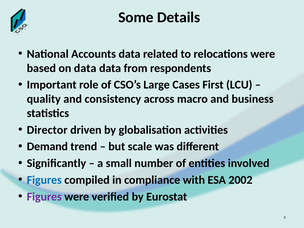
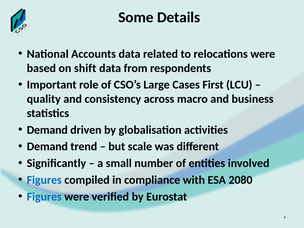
on data: data -> shift (85, 68)
Director: Director -> Demand (47, 130)
2002: 2002 -> 2080 (240, 180)
Figures colour: purple -> blue (44, 197)
